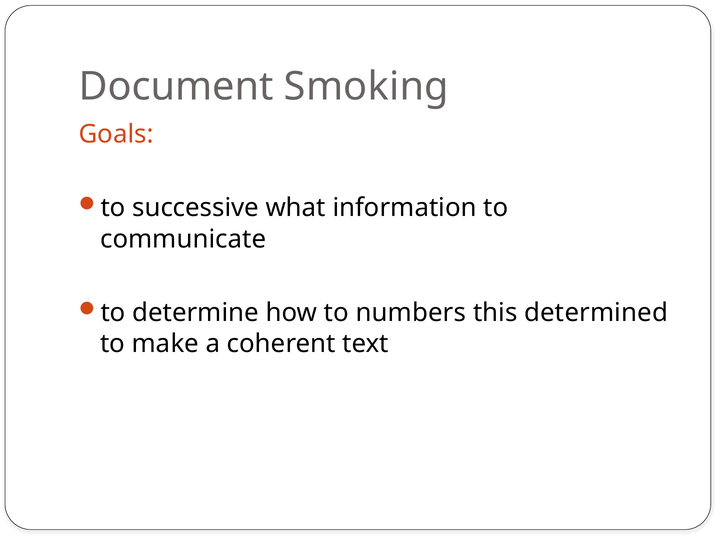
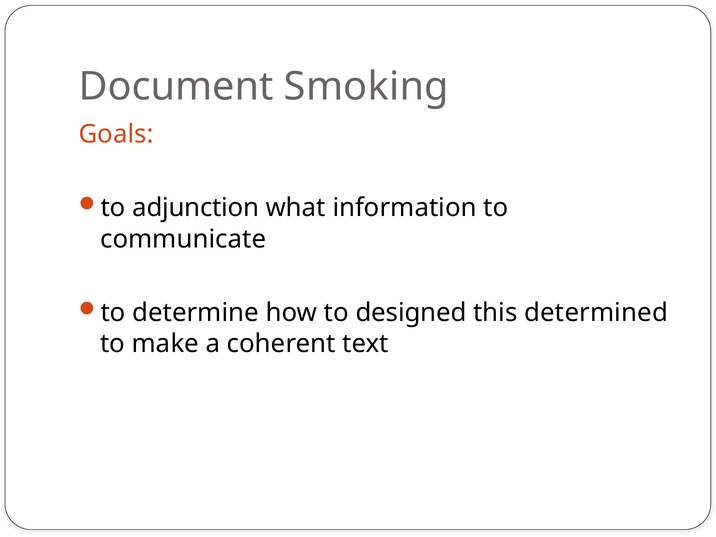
successive: successive -> adjunction (196, 208)
numbers: numbers -> designed (411, 313)
